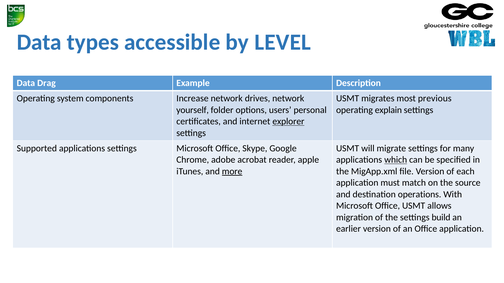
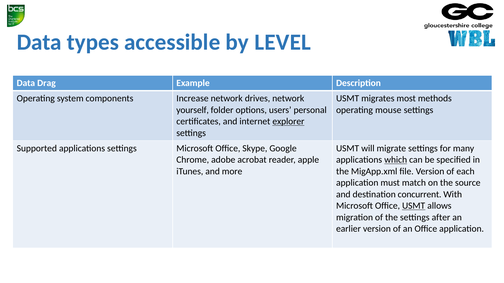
previous: previous -> methods (435, 99)
explain: explain -> mouse (388, 110)
more underline: present -> none (232, 172)
operations: operations -> concurrent (420, 195)
USMT underline: none -> present (414, 206)
build: build -> after (441, 218)
